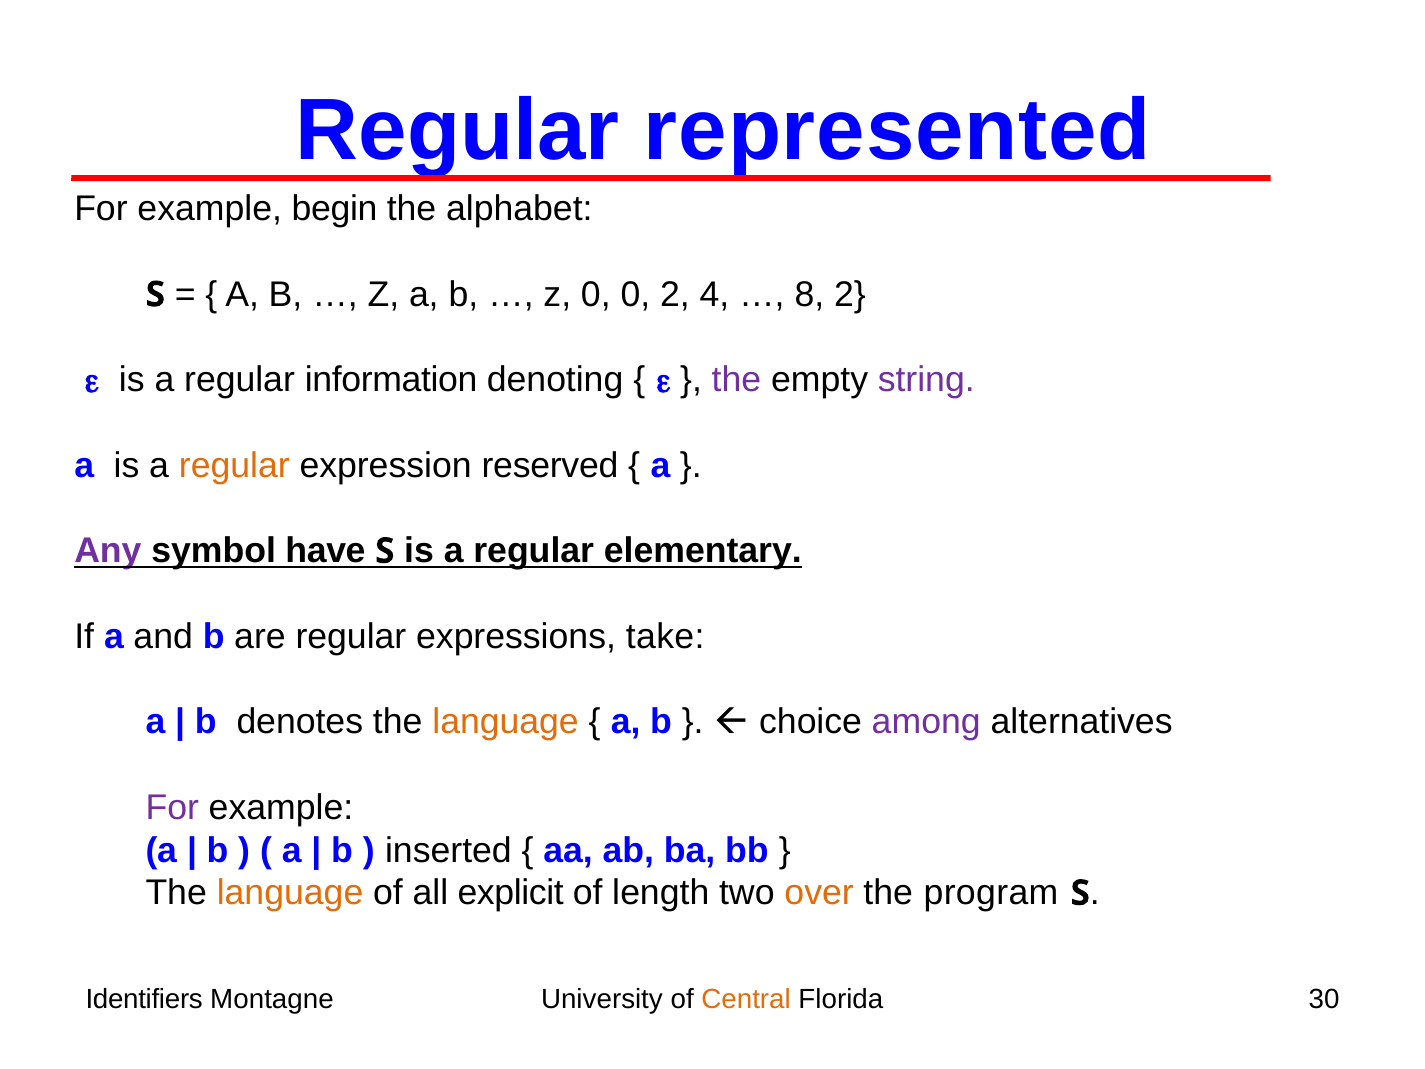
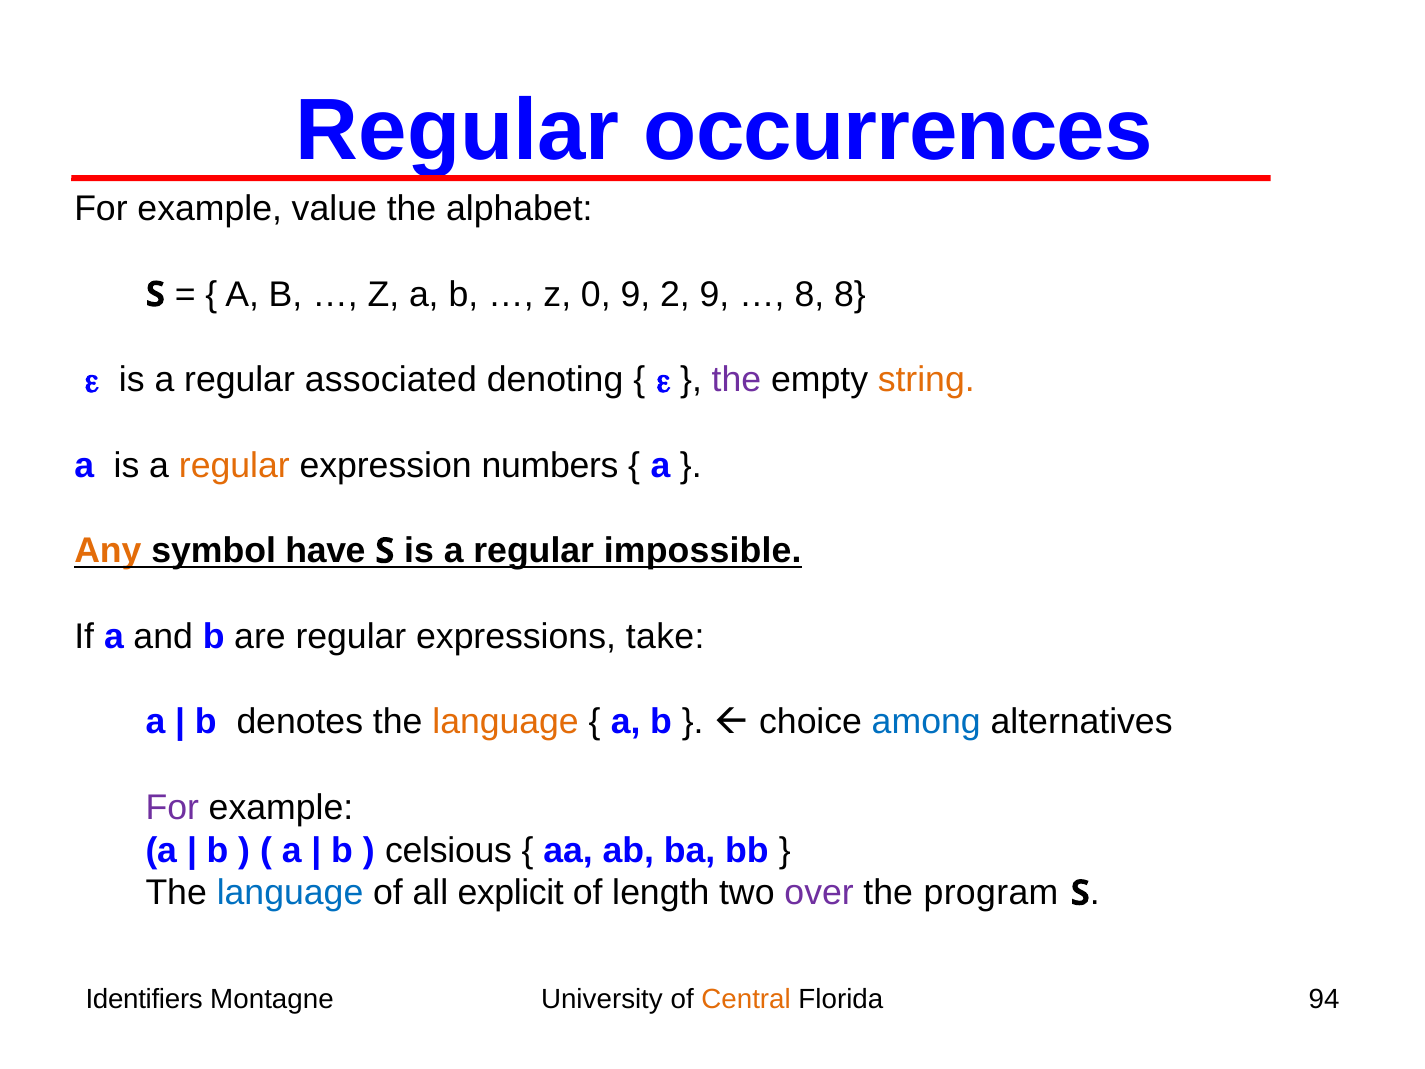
represented: represented -> occurrences (898, 131)
begin: begin -> value (334, 209)
0 0: 0 -> 9 (635, 294)
2 4: 4 -> 9 (714, 294)
8 2: 2 -> 8 (850, 294)
information: information -> associated (391, 380)
string colour: purple -> orange (926, 380)
reserved: reserved -> numbers (550, 465)
Any colour: purple -> orange (108, 551)
elementary: elementary -> impossible (703, 551)
among colour: purple -> blue (926, 722)
inserted: inserted -> celsious (449, 850)
language colour: orange -> blue (290, 893)
over colour: orange -> purple (819, 893)
30: 30 -> 94 (1324, 999)
